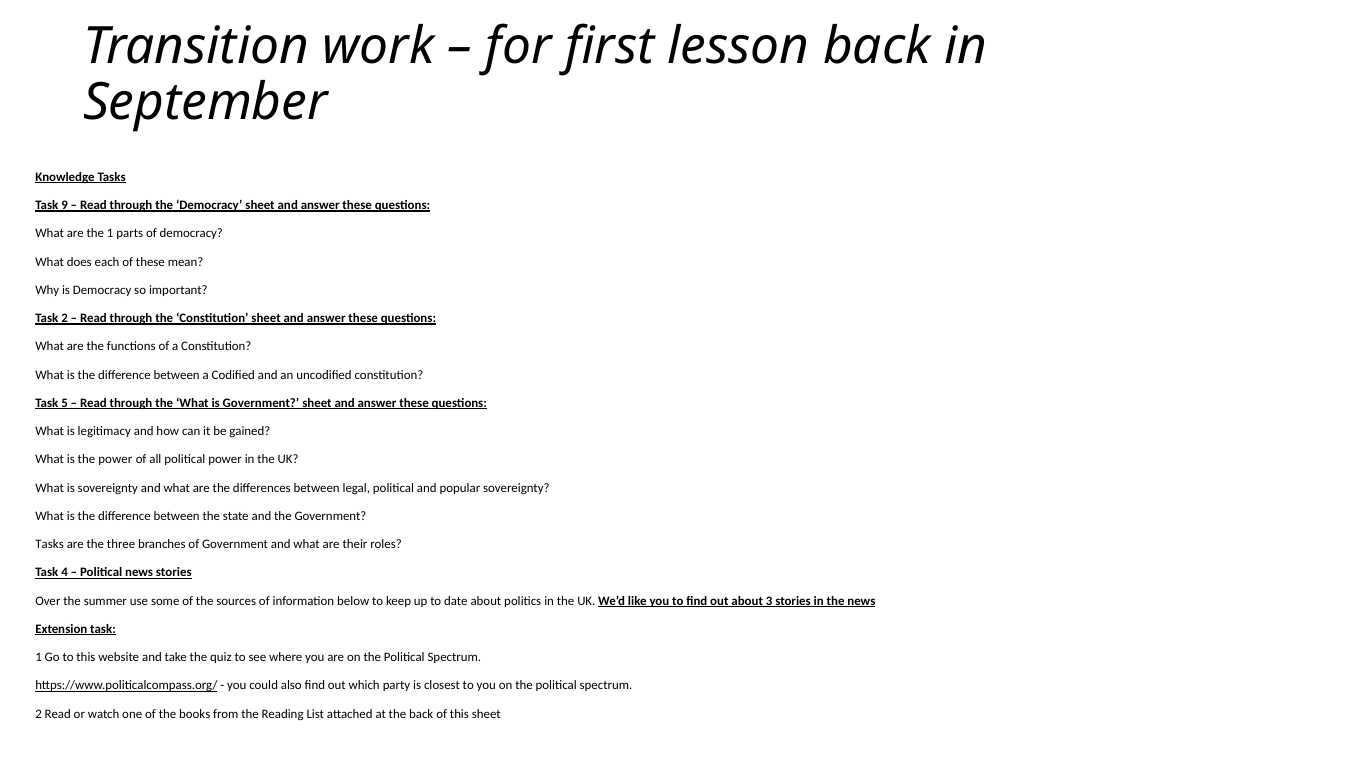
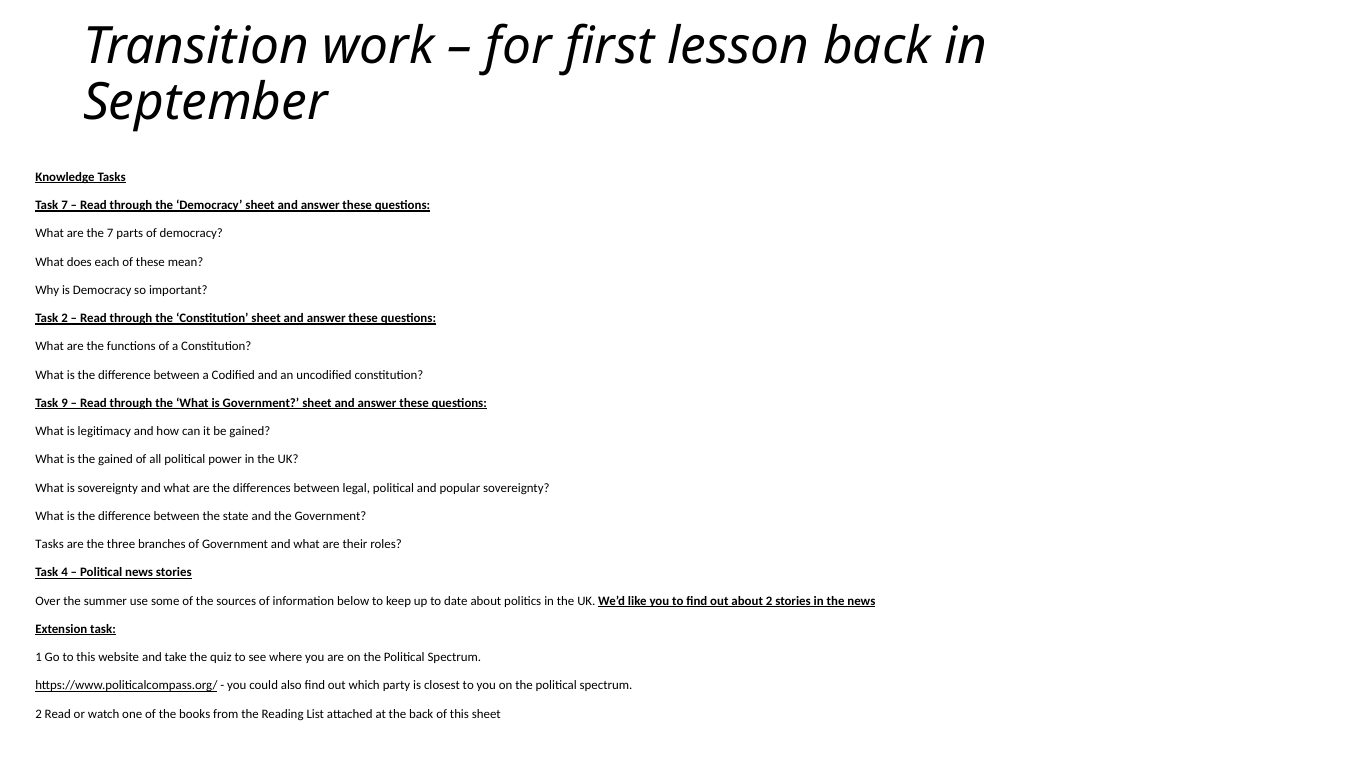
Task 9: 9 -> 7 (65, 205)
the 1: 1 -> 7 (110, 234)
5: 5 -> 9 (65, 403)
the power: power -> gained (115, 460)
about 3: 3 -> 2 (769, 601)
